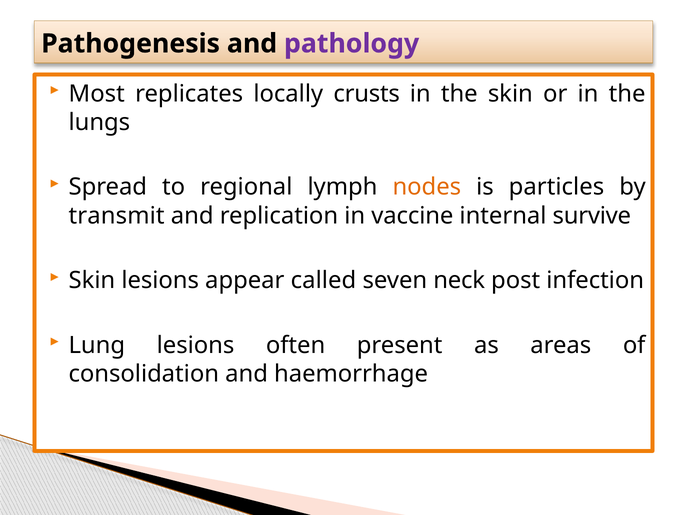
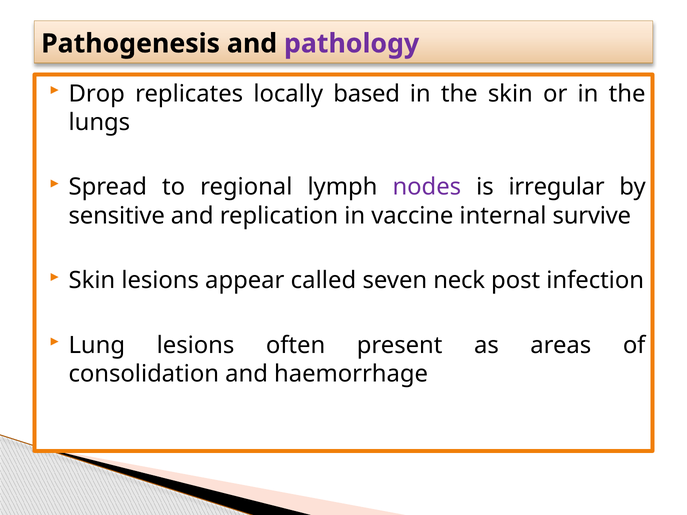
Most: Most -> Drop (97, 94)
crusts: crusts -> based (367, 94)
nodes colour: orange -> purple (427, 187)
particles: particles -> irregular (557, 187)
transmit: transmit -> sensitive (117, 216)
